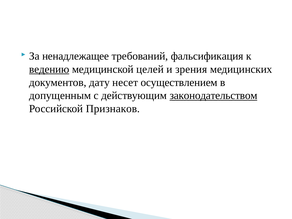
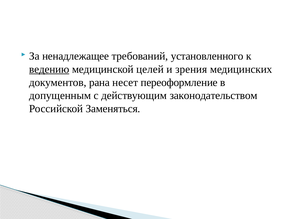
фальсификация: фальсификация -> установленного (207, 56)
дату: дату -> рана (99, 82)
осуществлением: осуществлением -> переоформление (179, 82)
законодательством underline: present -> none (213, 96)
Признаков: Признаков -> Заменяться (113, 109)
